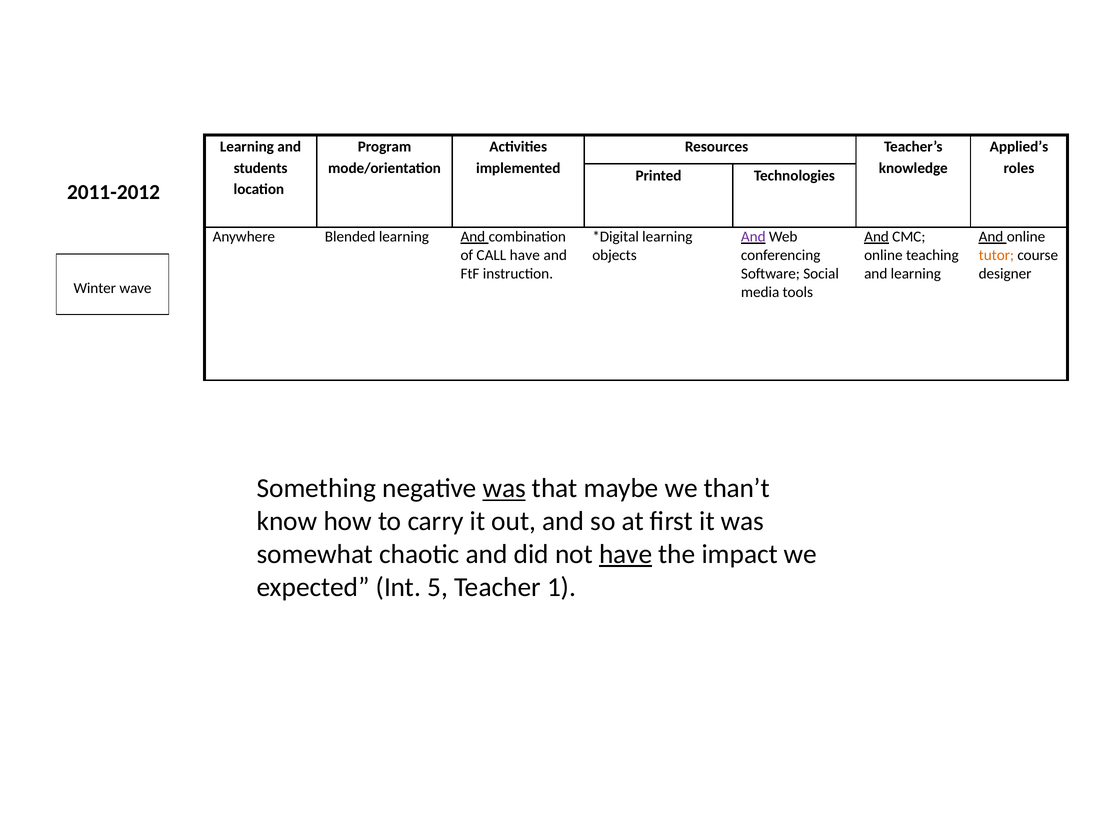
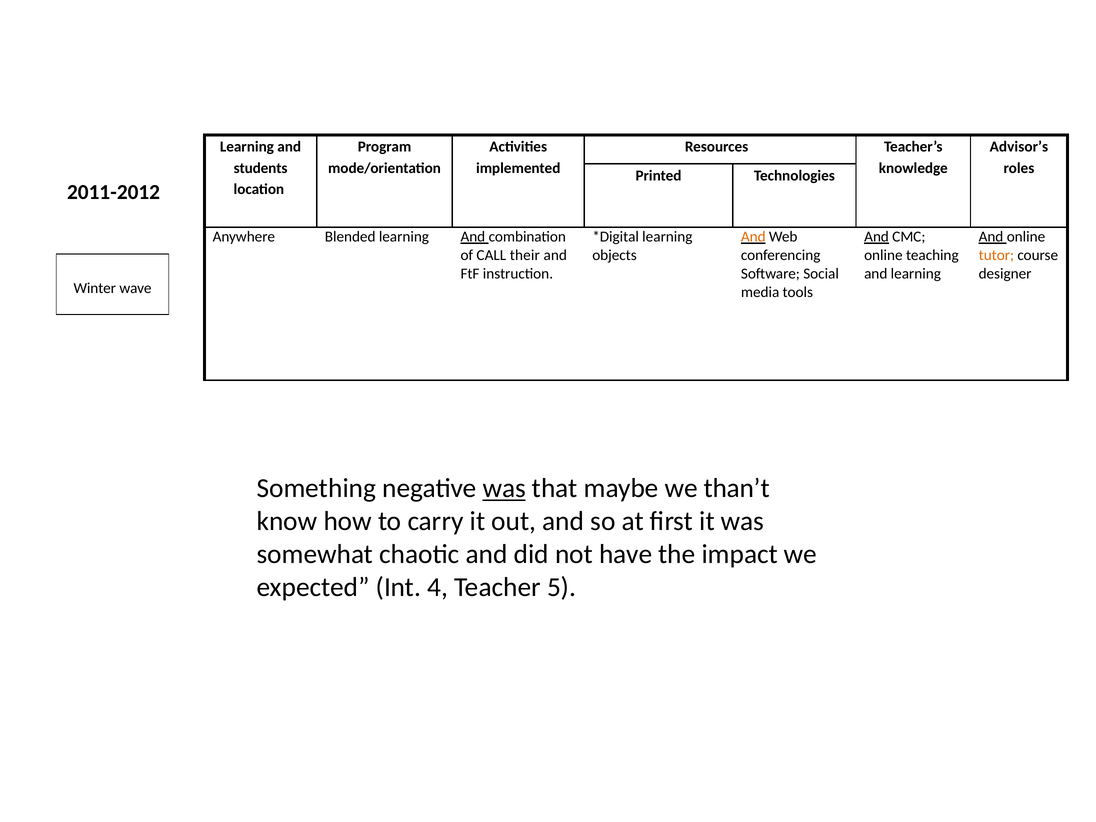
Applied’s: Applied’s -> Advisor’s (1019, 147)
And colour: purple -> orange (753, 237)
CALL have: have -> their (525, 255)
have underline: present -> none (626, 554)
5: 5 -> 4 (438, 587)
1: 1 -> 5 (562, 587)
